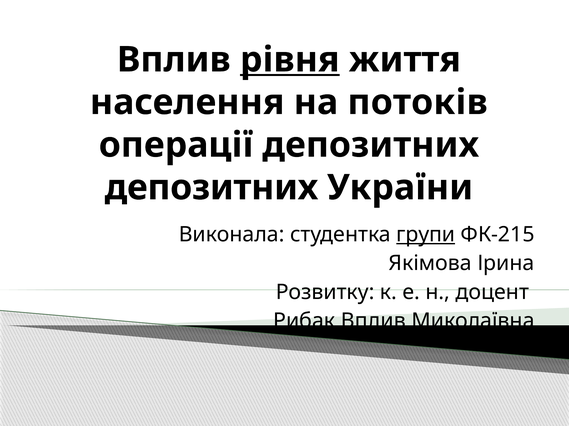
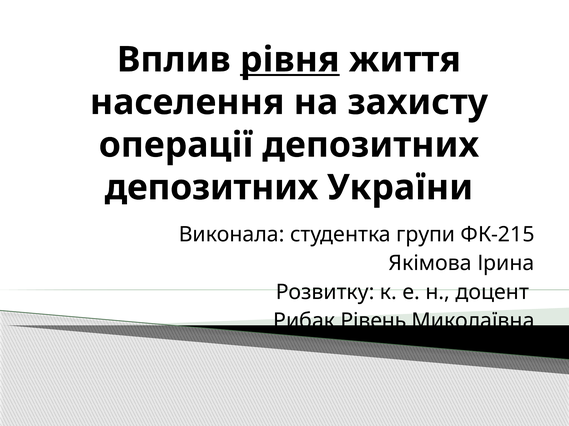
потоків: потоків -> захисту (418, 103)
групи underline: present -> none (426, 235)
Рибак Вплив: Вплив -> Рівень (374, 321)
